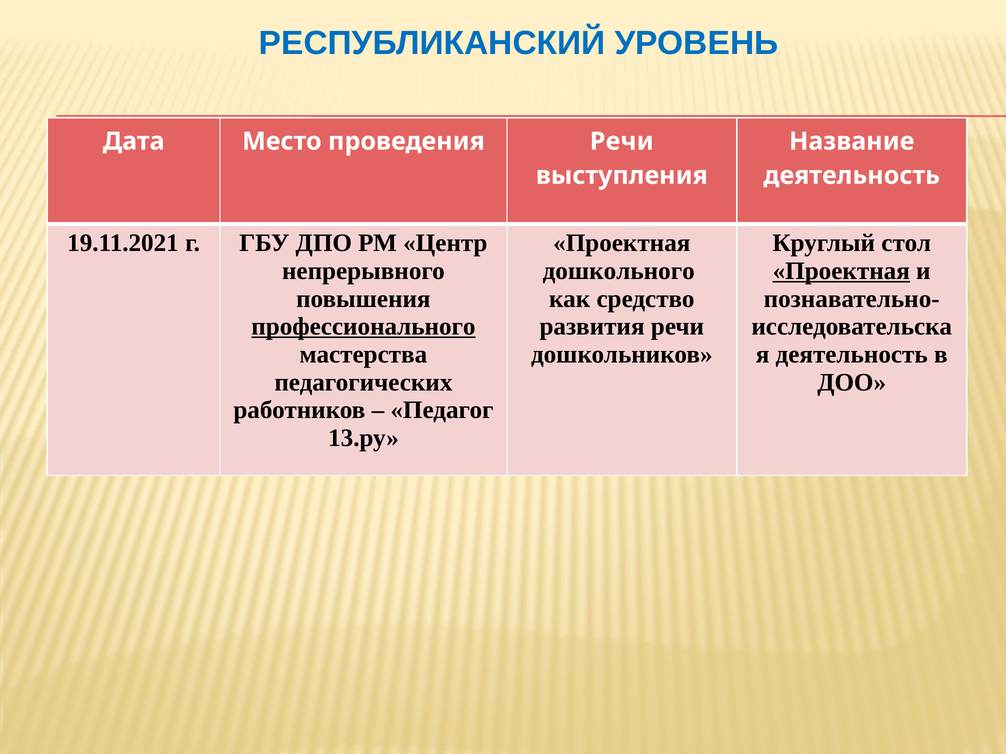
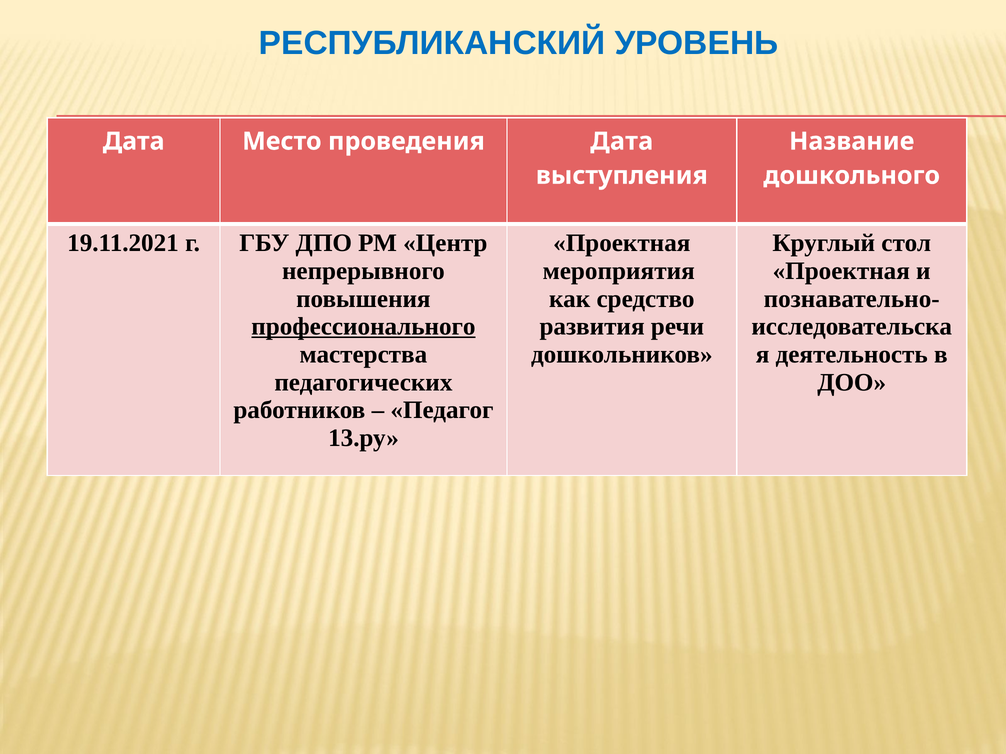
проведения Речи: Речи -> Дата (622, 141)
деятельность: деятельность -> дошкольного (852, 176)
дошкольного: дошкольного -> мероприятия (619, 271)
Проектная underline: present -> none (841, 271)
